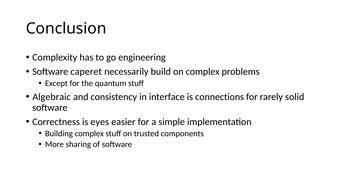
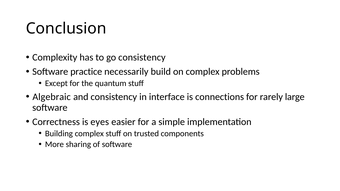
go engineering: engineering -> consistency (142, 57)
caperet: caperet -> practice (86, 72)
solid: solid -> large (295, 97)
